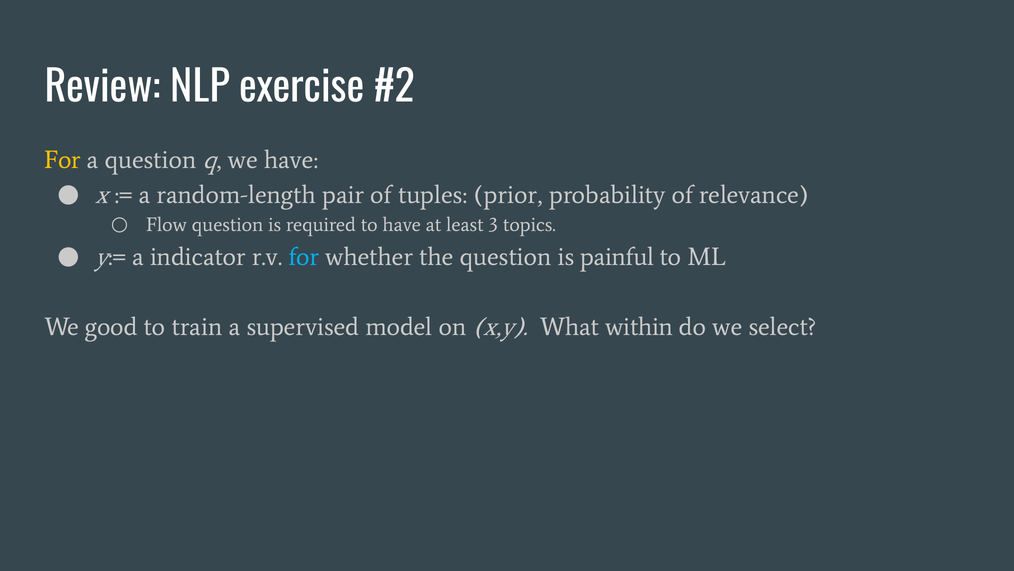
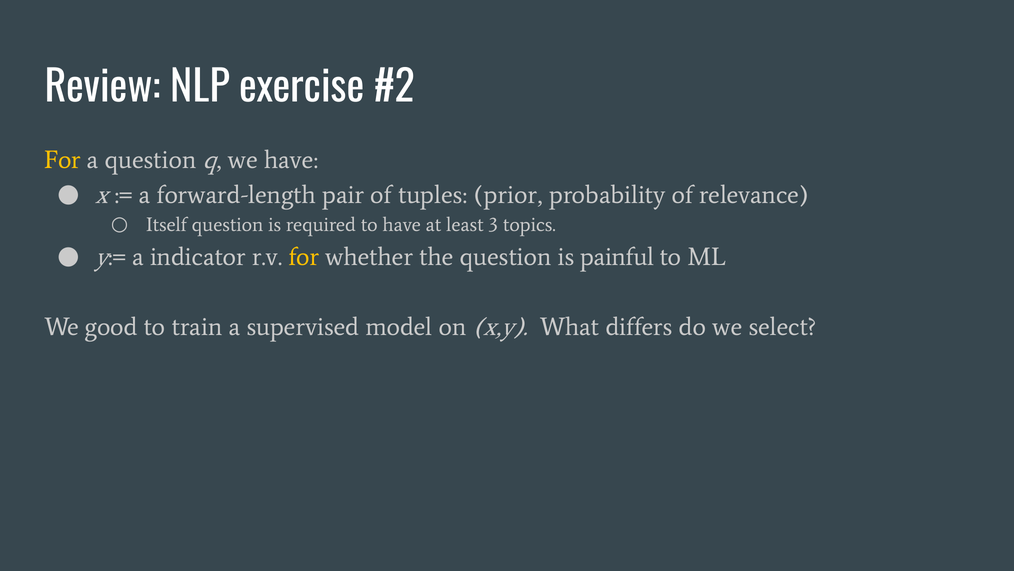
random-length: random-length -> forward-length (236, 194)
Flow: Flow -> Itself (167, 225)
for colour: light blue -> yellow (304, 257)
within: within -> differs (639, 327)
